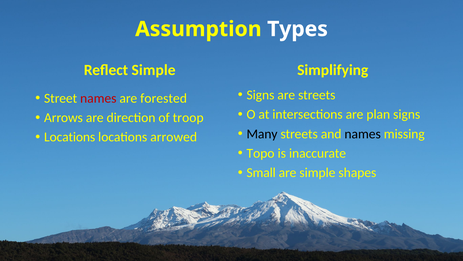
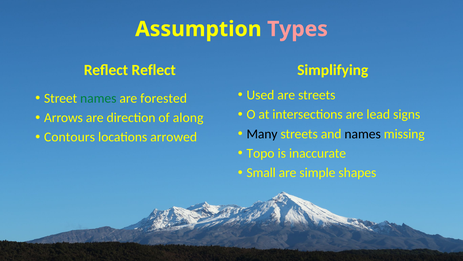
Types colour: white -> pink (297, 29)
Reflect Simple: Simple -> Reflect (154, 70)
Signs: Signs -> Used (260, 95)
names colour: red -> green (98, 98)
plan: plan -> lead (378, 114)
troop: troop -> along (188, 117)
Locations: Locations -> Contours (70, 137)
